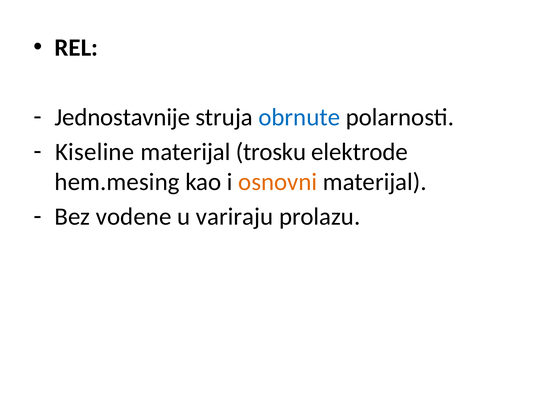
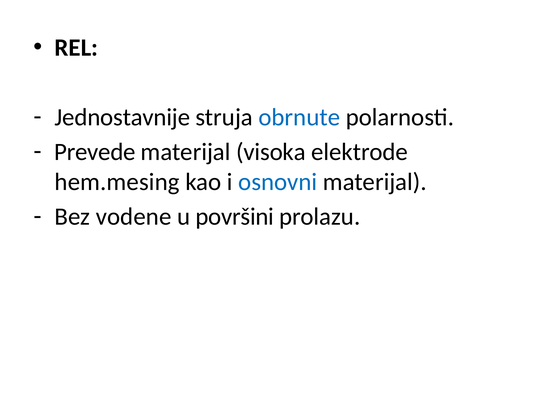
Kiseline: Kiseline -> Prevede (95, 152)
trosku: trosku -> visoka (271, 152)
osnovni colour: orange -> blue (278, 182)
variraju: variraju -> površini (235, 217)
